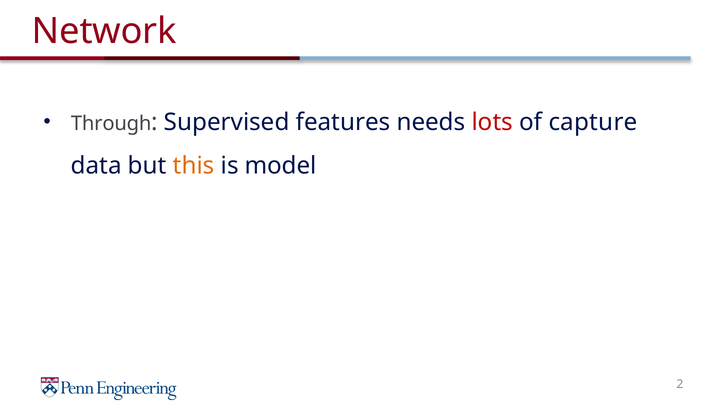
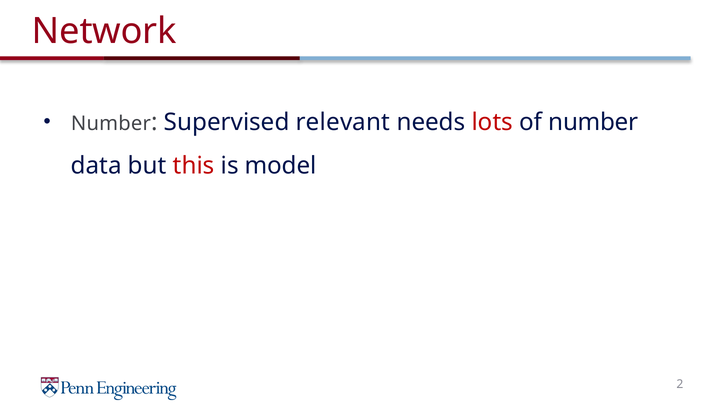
Through: Through -> Number (111, 124)
features: features -> relevant (343, 122)
of capture: capture -> number (593, 122)
this colour: orange -> red (194, 166)
